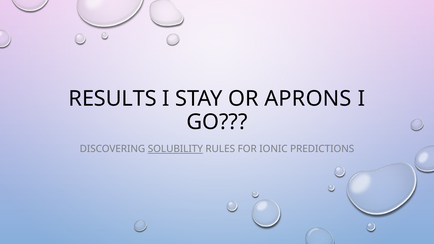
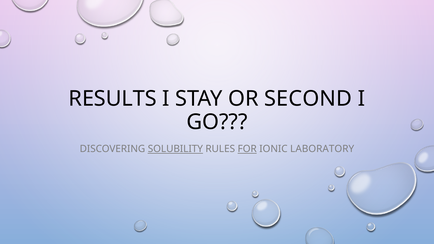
APRONS: APRONS -> SECOND (308, 99)
FOR underline: none -> present (247, 149)
PREDICTIONS: PREDICTIONS -> LABORATORY (322, 149)
